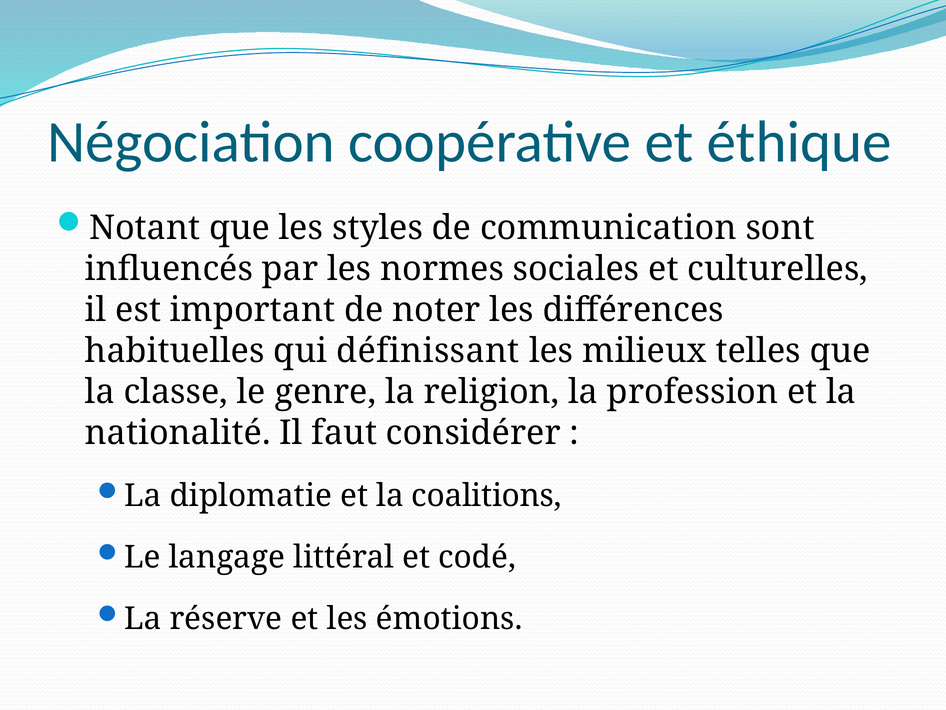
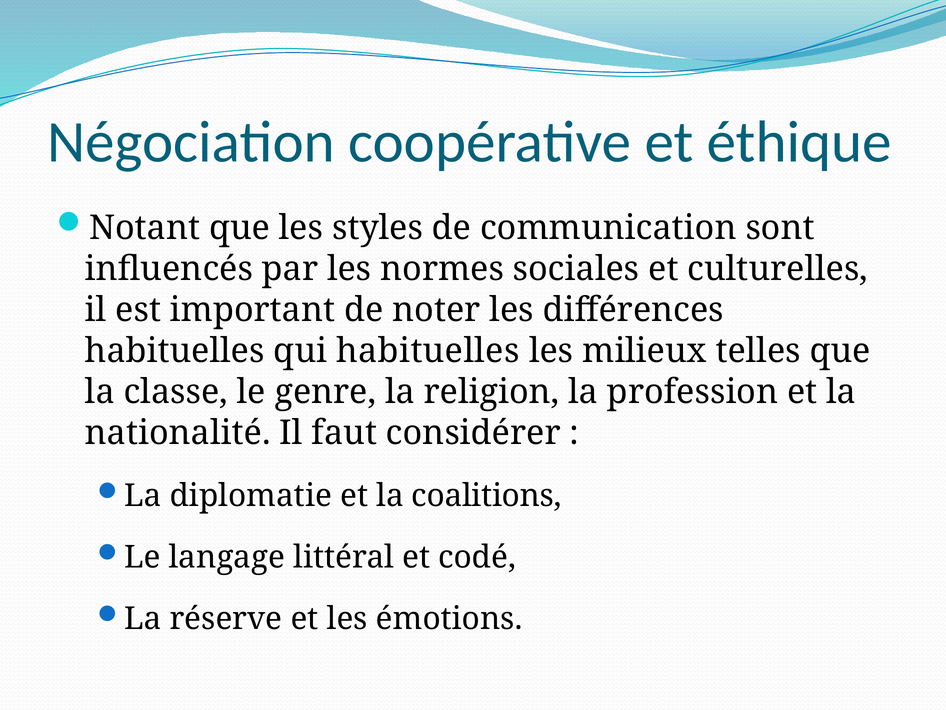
qui définissant: définissant -> habituelles (428, 351)
